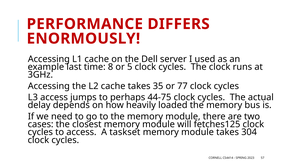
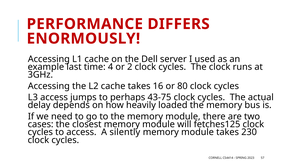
8: 8 -> 4 (111, 67)
5: 5 -> 2 (130, 67)
35: 35 -> 16 (158, 86)
77: 77 -> 80 (182, 86)
44-75: 44-75 -> 43-75 (159, 97)
taskset: taskset -> silently (125, 132)
304: 304 -> 230 (249, 132)
